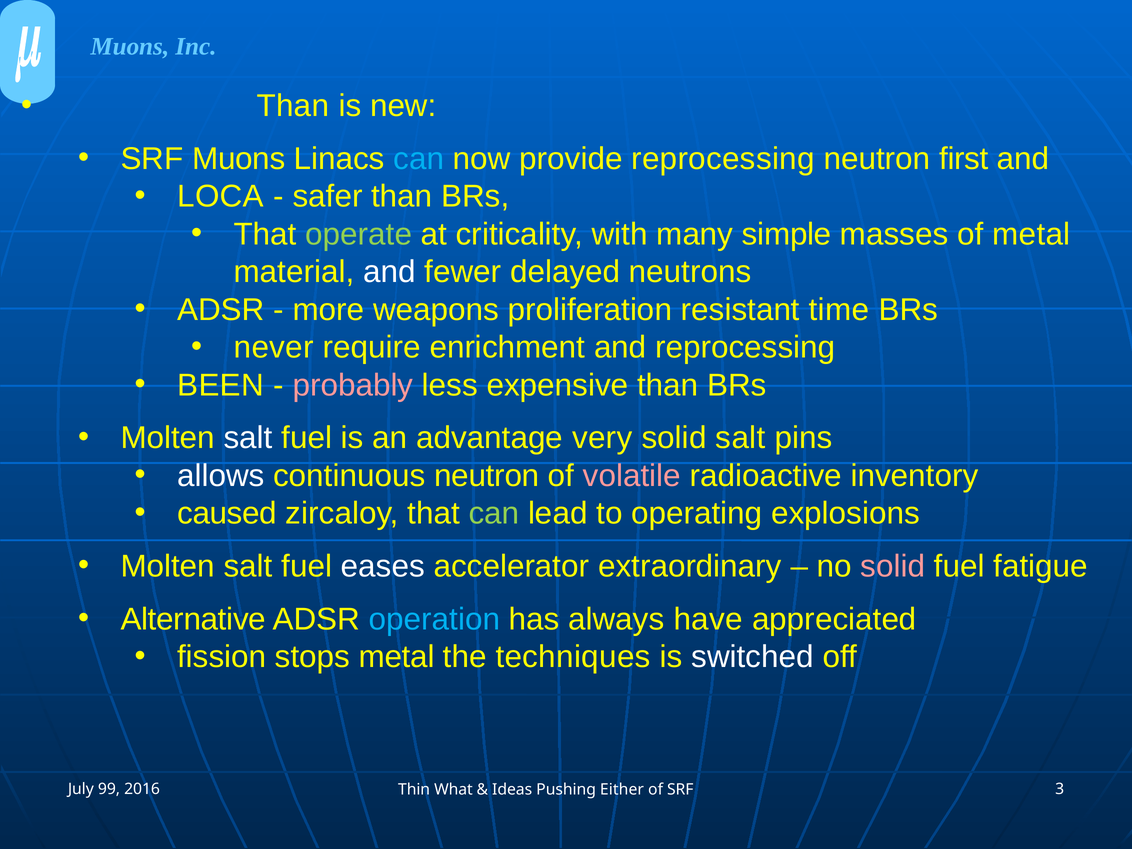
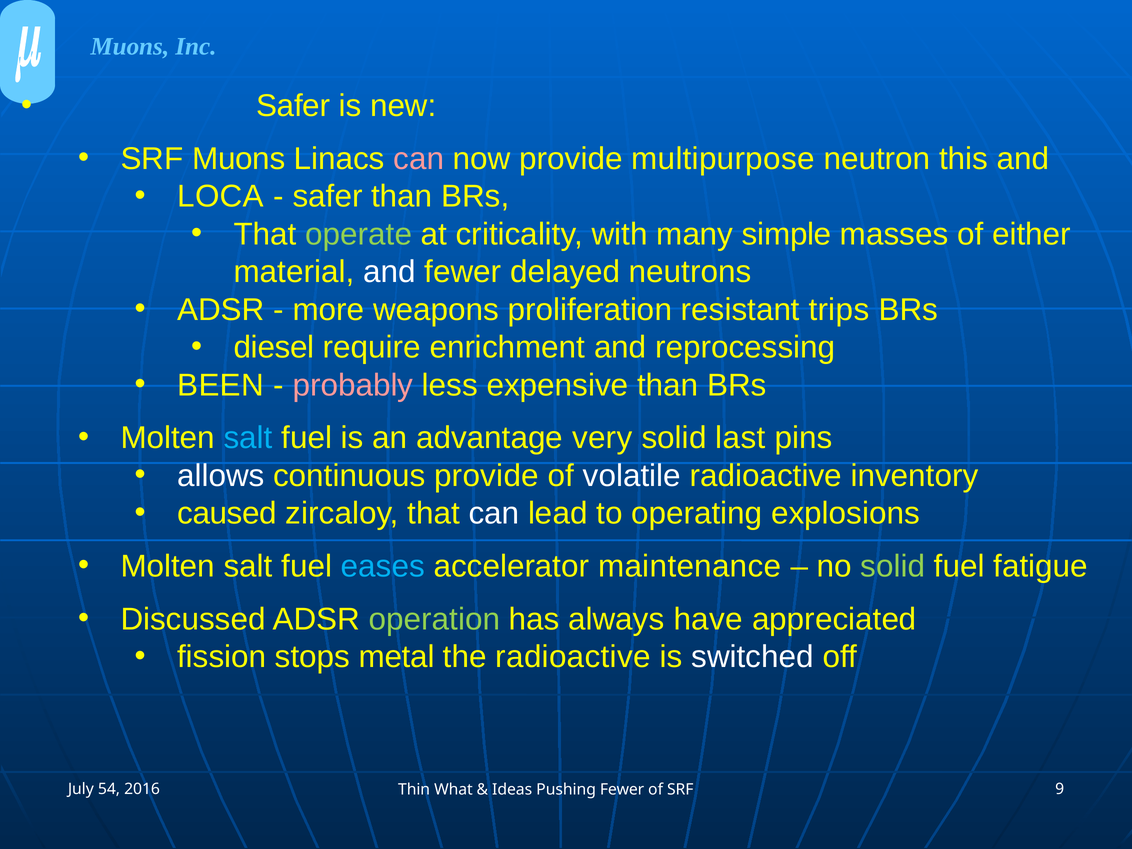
Than: Than -> Safer (293, 106)
can colour: light blue -> pink (419, 159)
provide reprocessing: reprocessing -> multipurpose (723, 159)
first: first -> this (964, 159)
of metal: metal -> either (1031, 234)
time: time -> trips (839, 310)
never: never -> diesel (274, 347)
salt colour: white -> light blue (248, 438)
solid salt: salt -> last (740, 438)
continuous neutron: neutron -> provide (487, 476)
volatile colour: pink -> white (632, 476)
can colour: light green -> white (494, 514)
eases colour: white -> light blue (383, 566)
extraordinary: extraordinary -> maintenance (690, 566)
solid colour: pink -> light green (893, 566)
Alternative: Alternative -> Discussed (193, 619)
operation colour: light blue -> light green (434, 619)
the techniques: techniques -> radioactive (573, 657)
99: 99 -> 54 (109, 789)
Pushing Either: Either -> Fewer (622, 790)
3: 3 -> 9 (1060, 789)
